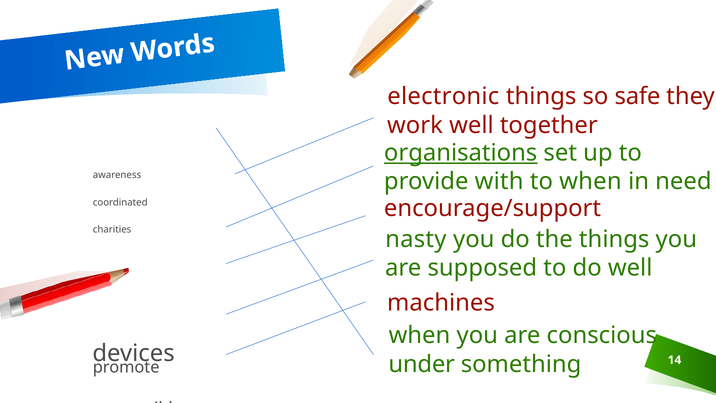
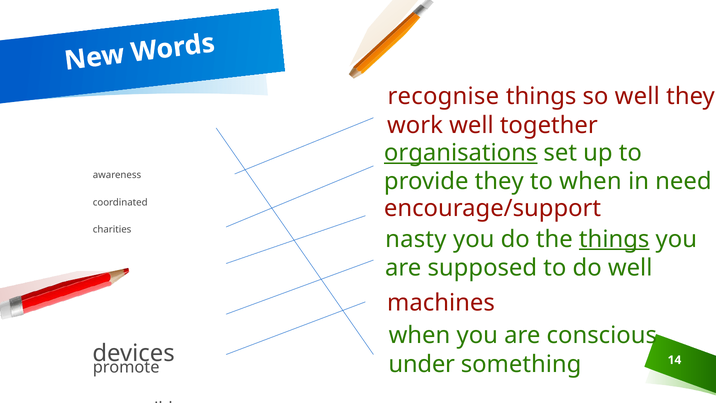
electronic: electronic -> recognise (443, 97)
so safe: safe -> well (637, 97)
provide with: with -> they (499, 181)
things underline: none -> present (614, 239)
